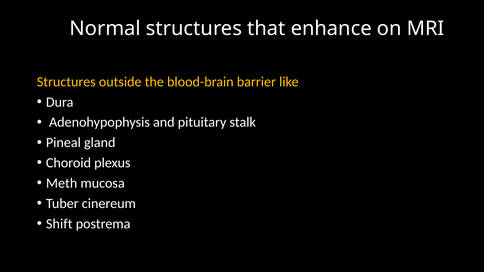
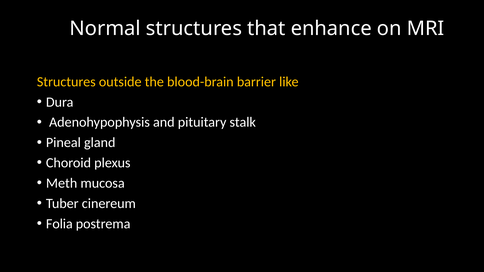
Shift: Shift -> Folia (59, 224)
